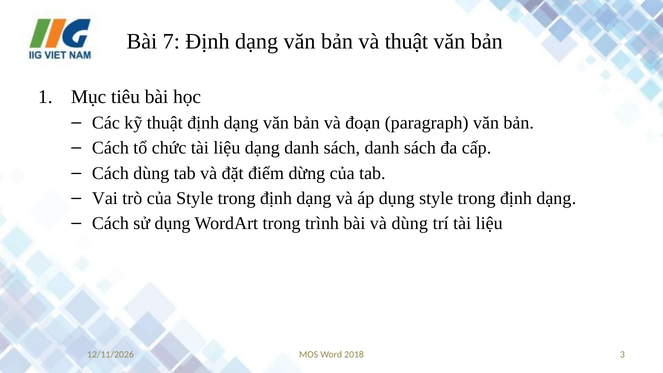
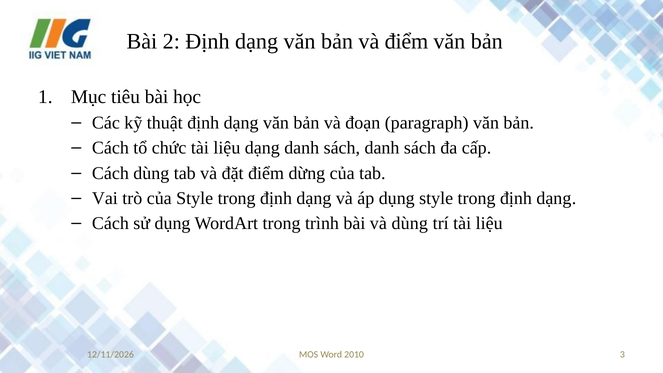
7: 7 -> 2 (171, 42)
và thuật: thuật -> điểm (406, 42)
2018: 2018 -> 2010 (354, 355)
